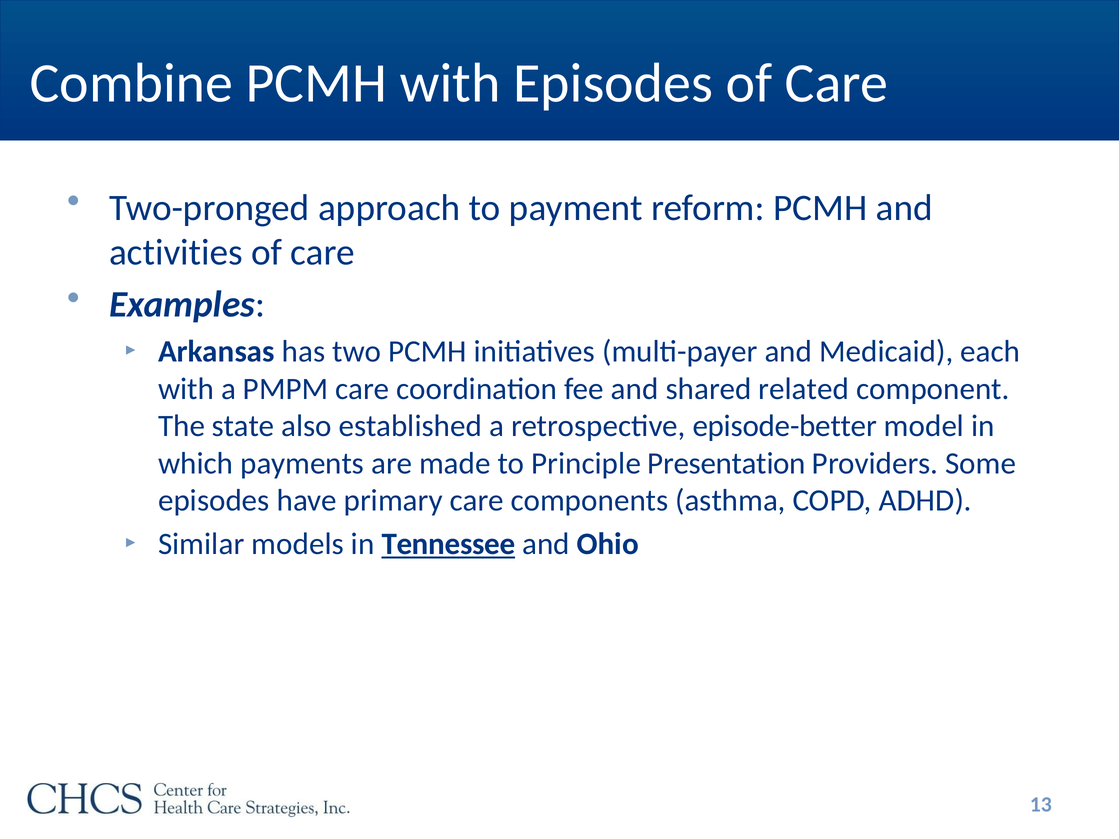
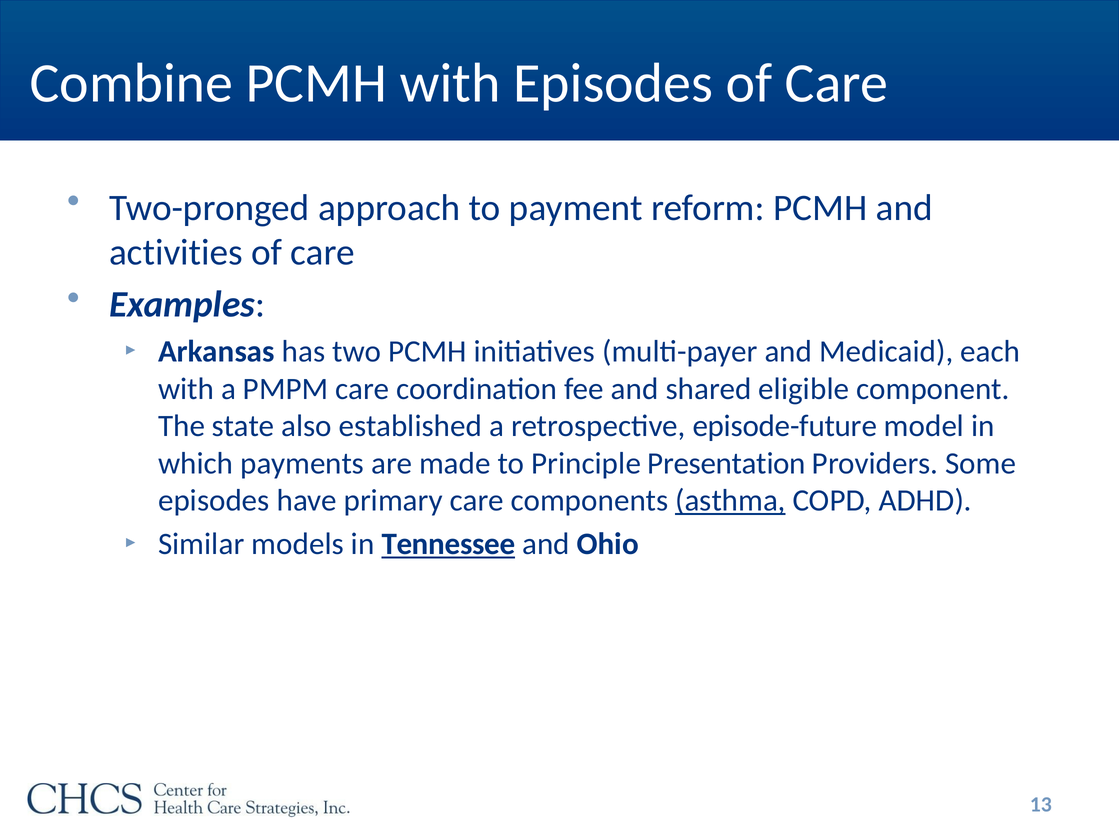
related: related -> eligible (804, 389)
episode-better: episode-better -> episode-future (785, 426)
asthma underline: none -> present (730, 501)
